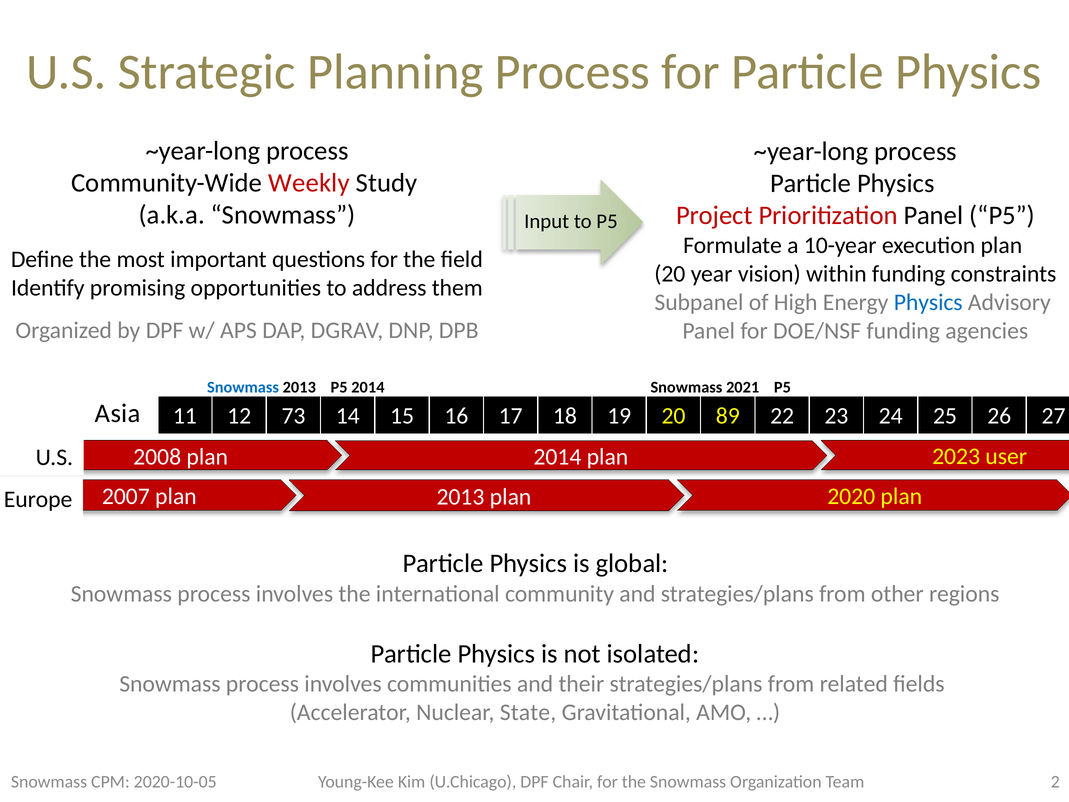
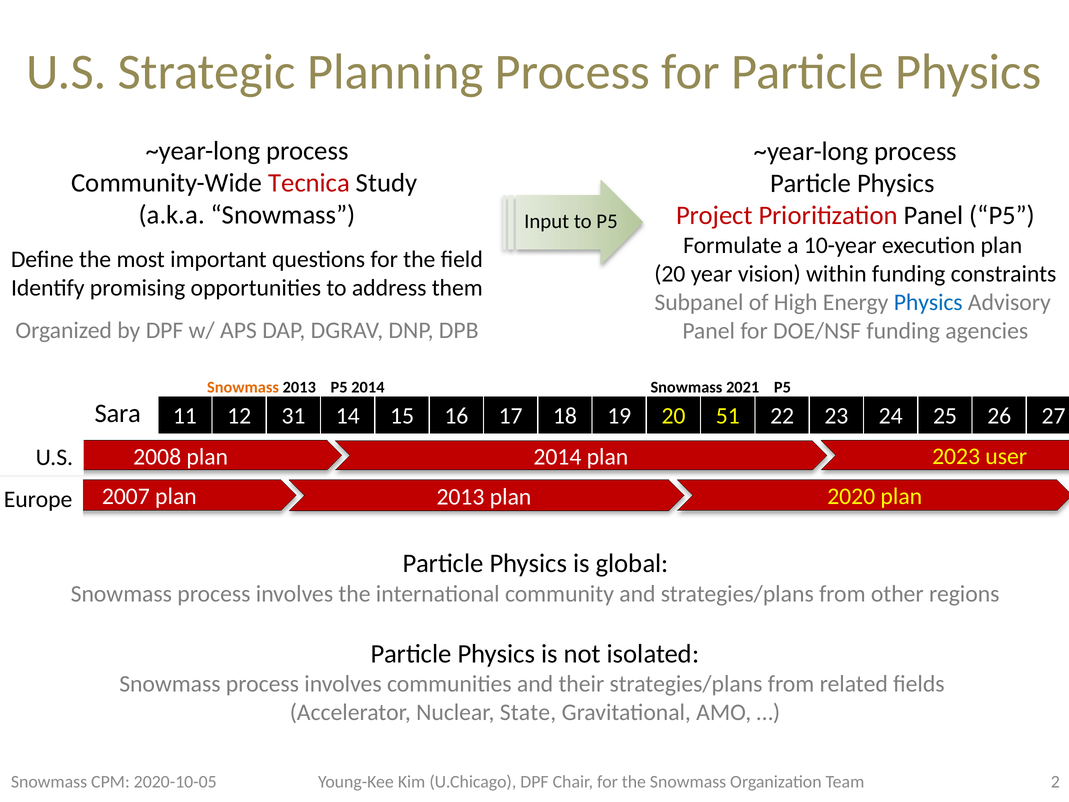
Weekly: Weekly -> Tecnica (309, 183)
Snowmass colour: blue -> orange (243, 387)
Asia: Asia -> Sara (118, 413)
73: 73 -> 31 (294, 416)
89: 89 -> 51 (728, 416)
